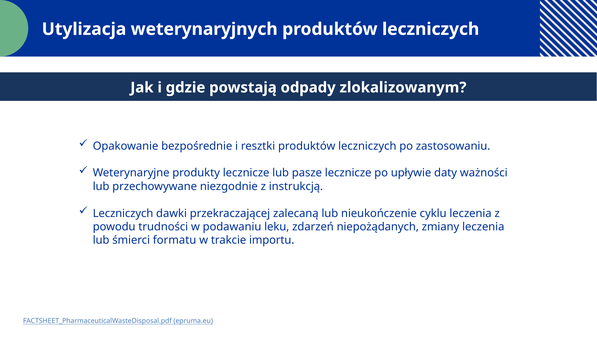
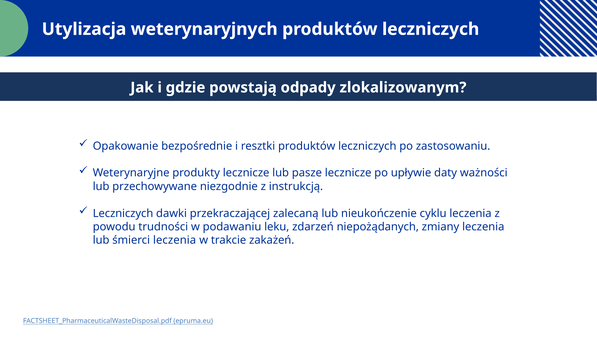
śmierci formatu: formatu -> leczenia (175, 240)
importu: importu -> zakażeń (272, 240)
